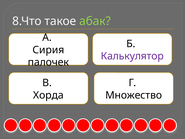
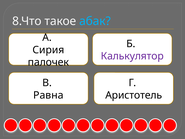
абак colour: light green -> light blue (95, 21)
Хорда: Хорда -> Равна (48, 95)
Множество: Множество -> Аристотель (134, 95)
